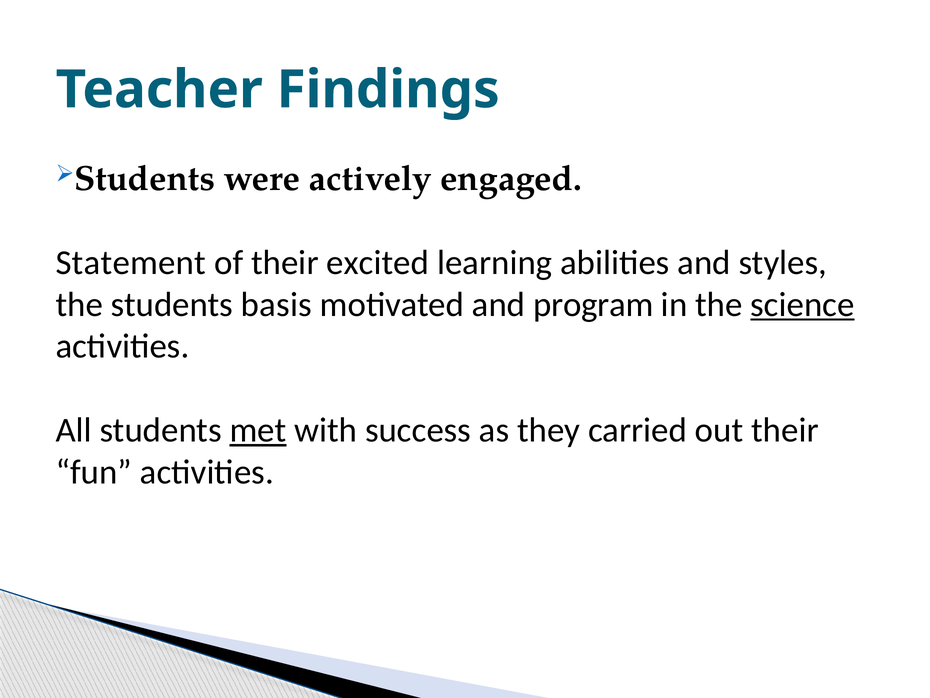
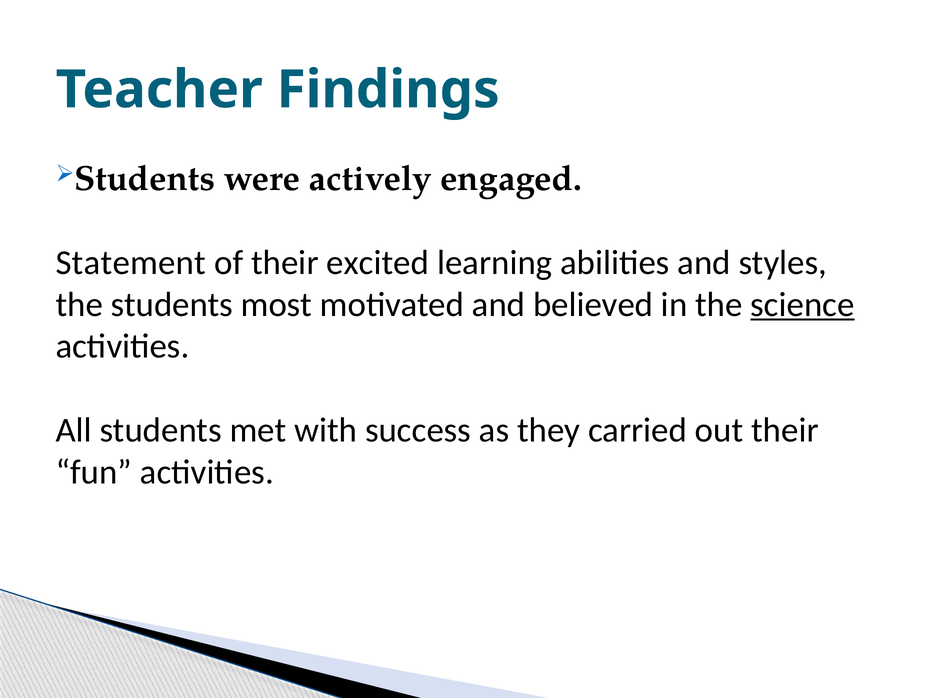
basis: basis -> most (276, 304)
program: program -> believed (593, 304)
met underline: present -> none (258, 430)
